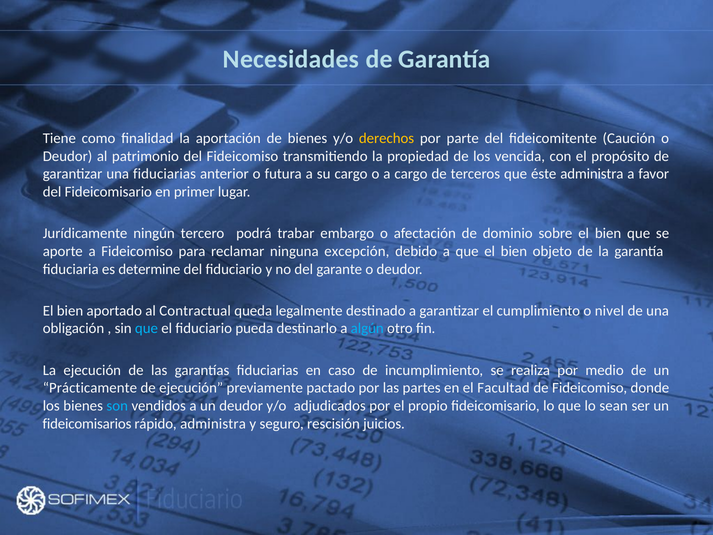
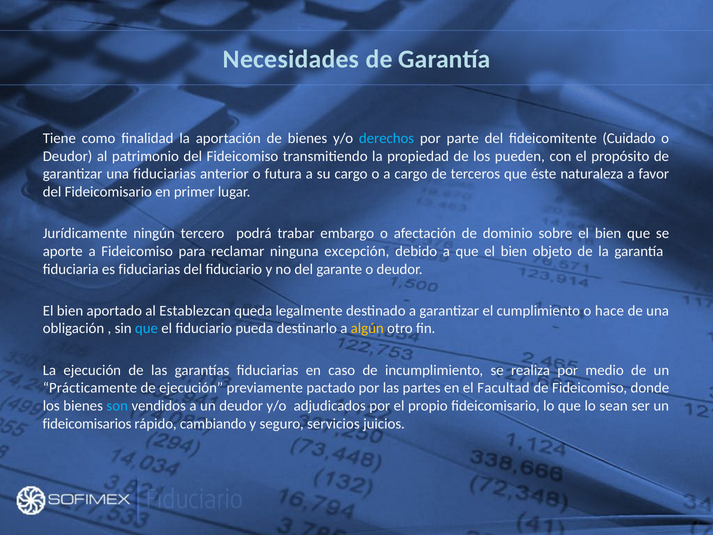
derechos colour: yellow -> light blue (387, 138)
Caución: Caución -> Cuidado (629, 138)
vencida: vencida -> pueden (520, 156)
éste administra: administra -> naturaleza (592, 174)
es determine: determine -> fiduciarias (149, 269)
Contractual: Contractual -> Establezcan (195, 311)
nivel: nivel -> hace (609, 311)
algún colour: light blue -> yellow (367, 328)
rápido administra: administra -> cambiando (213, 424)
rescisión: rescisión -> servicios (333, 424)
